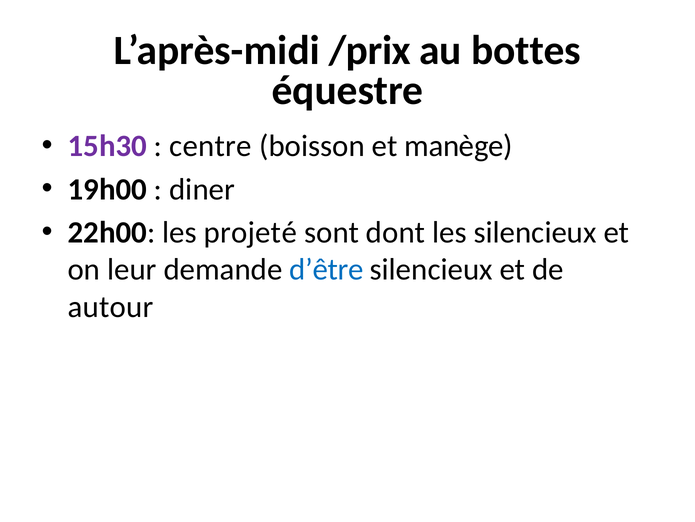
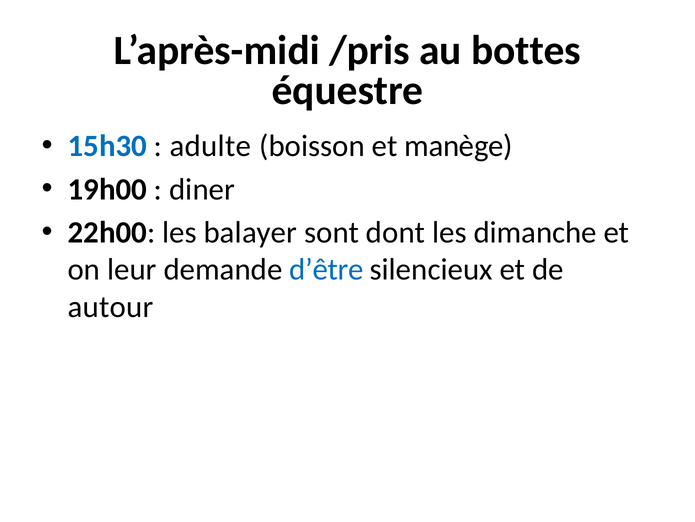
/prix: /prix -> /pris (370, 51)
15h30 colour: purple -> blue (107, 146)
centre: centre -> adulte (211, 146)
projeté: projeté -> balayer (250, 232)
les silencieux: silencieux -> dimanche (535, 232)
